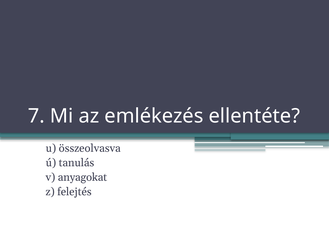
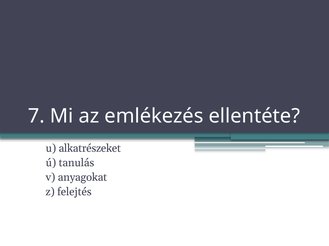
összeolvasva: összeolvasva -> alkatrészeket (90, 149)
